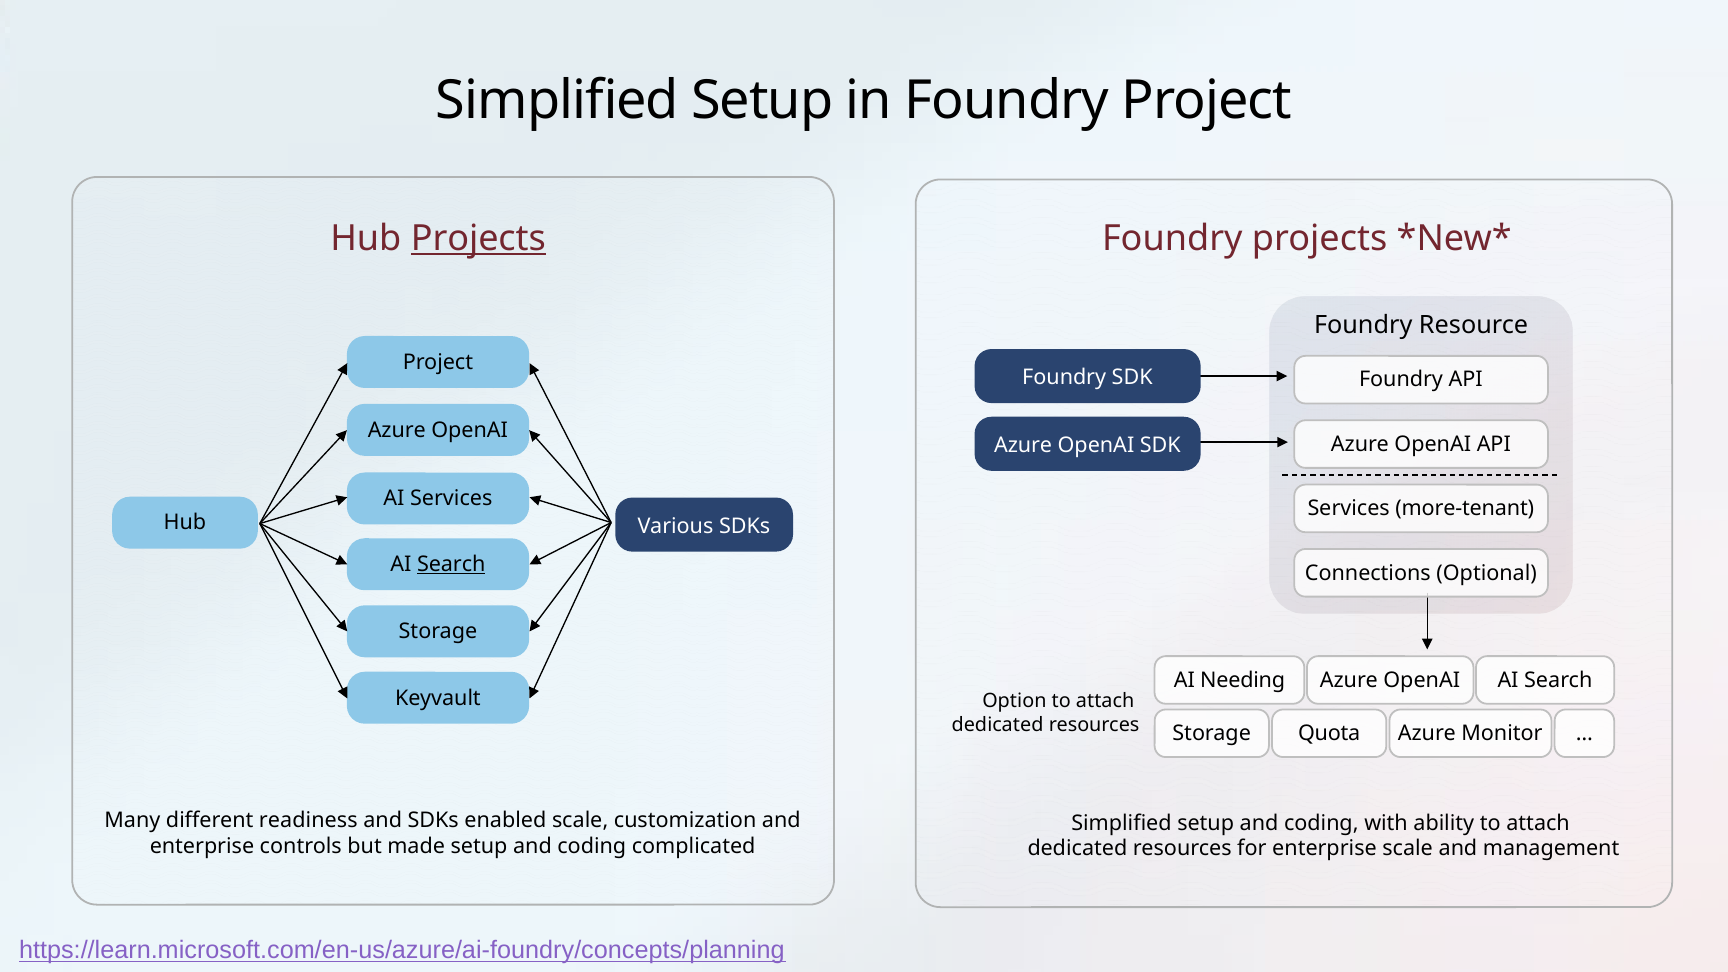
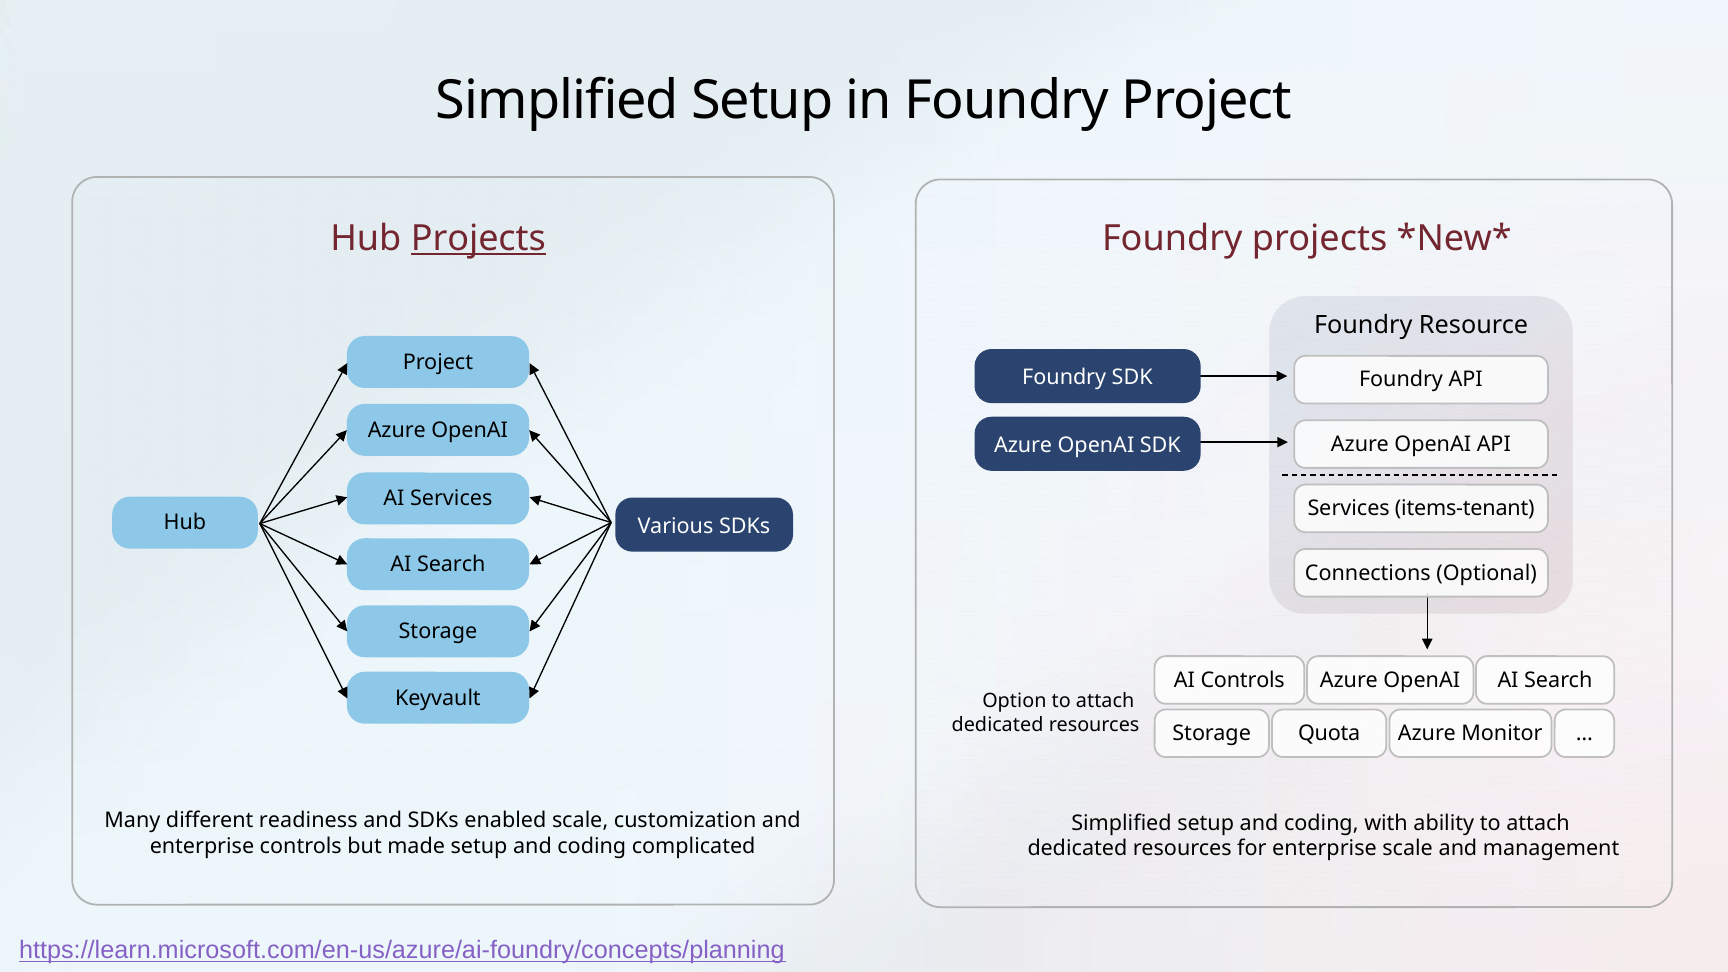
more-tenant: more-tenant -> items-tenant (1465, 509)
Search underline: present -> none (451, 564)
AI Needing: Needing -> Controls (1243, 680)
